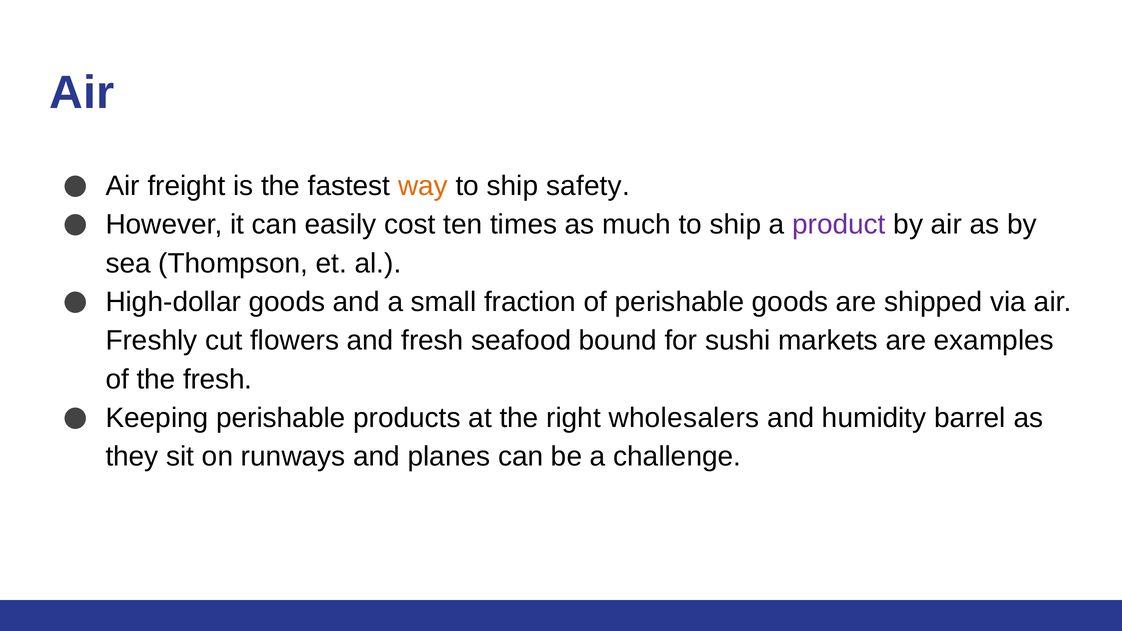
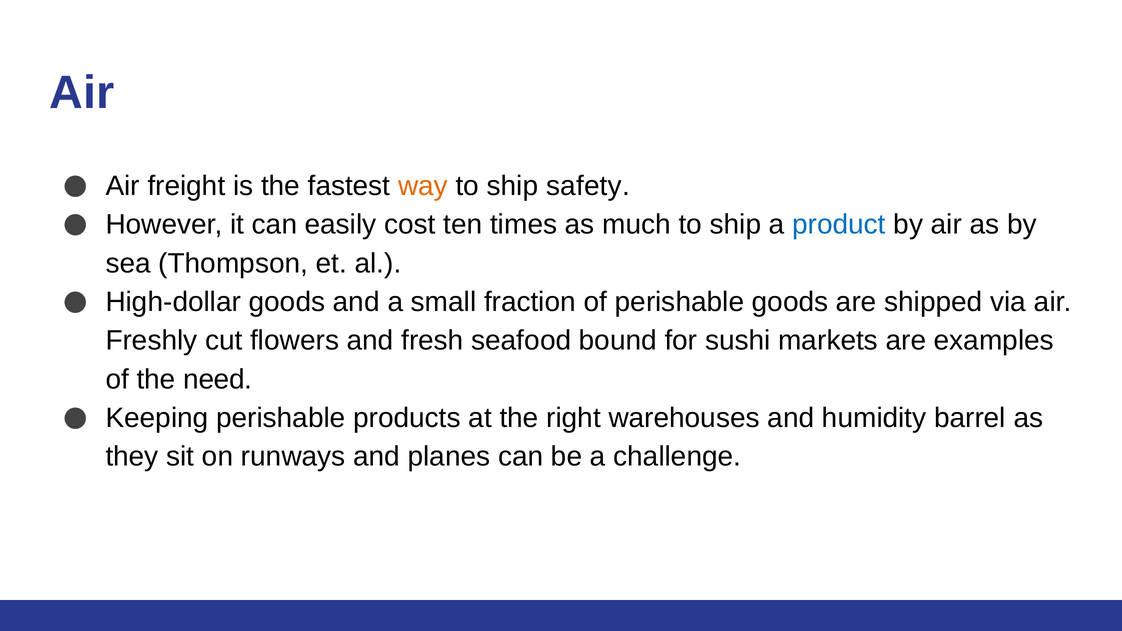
product colour: purple -> blue (839, 225)
the fresh: fresh -> need (218, 379)
wholesalers: wholesalers -> warehouses (684, 418)
